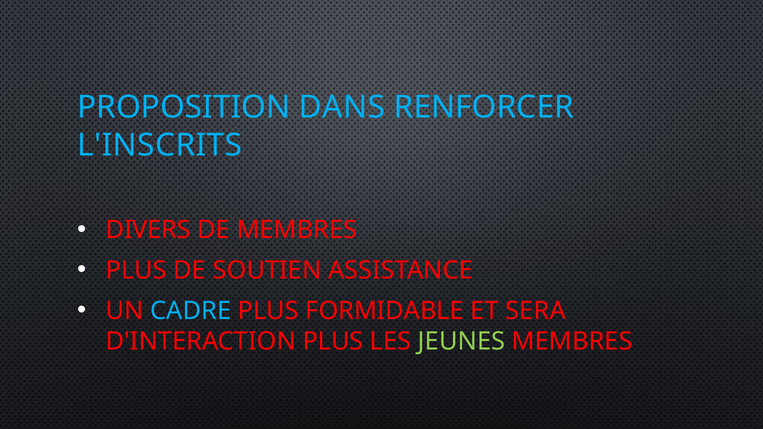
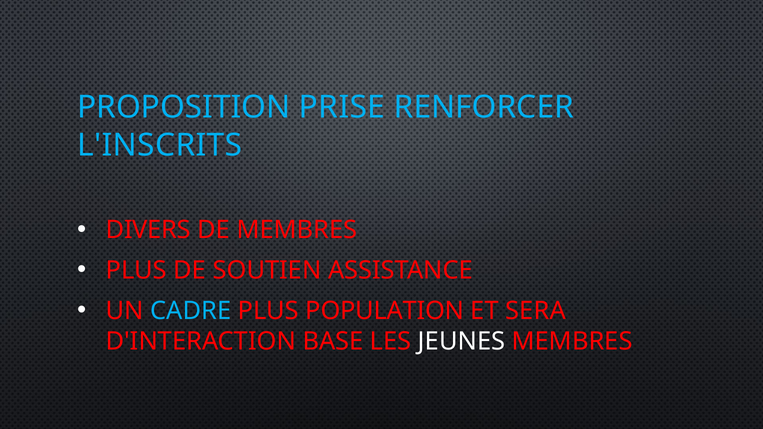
DANS: DANS -> PRISE (342, 107)
FORMIDABLE: FORMIDABLE -> POPULATION (385, 311)
D'INTERACTION PLUS: PLUS -> BASE (333, 341)
JEUNES colour: light green -> white (462, 341)
